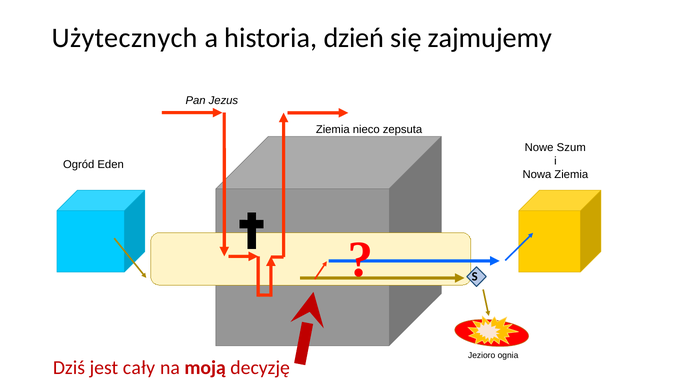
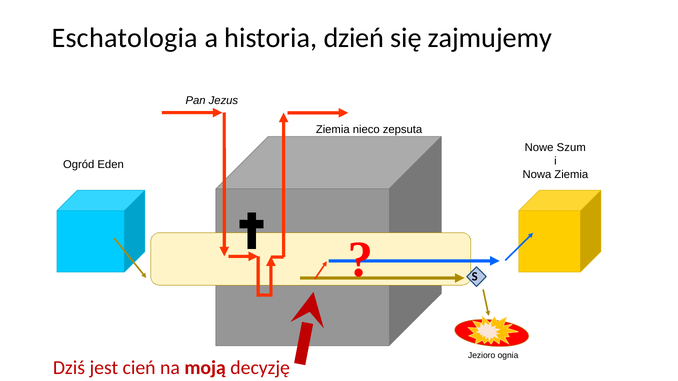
Użytecznych: Użytecznych -> Eschatologia (125, 38)
cały: cały -> cień (139, 368)
